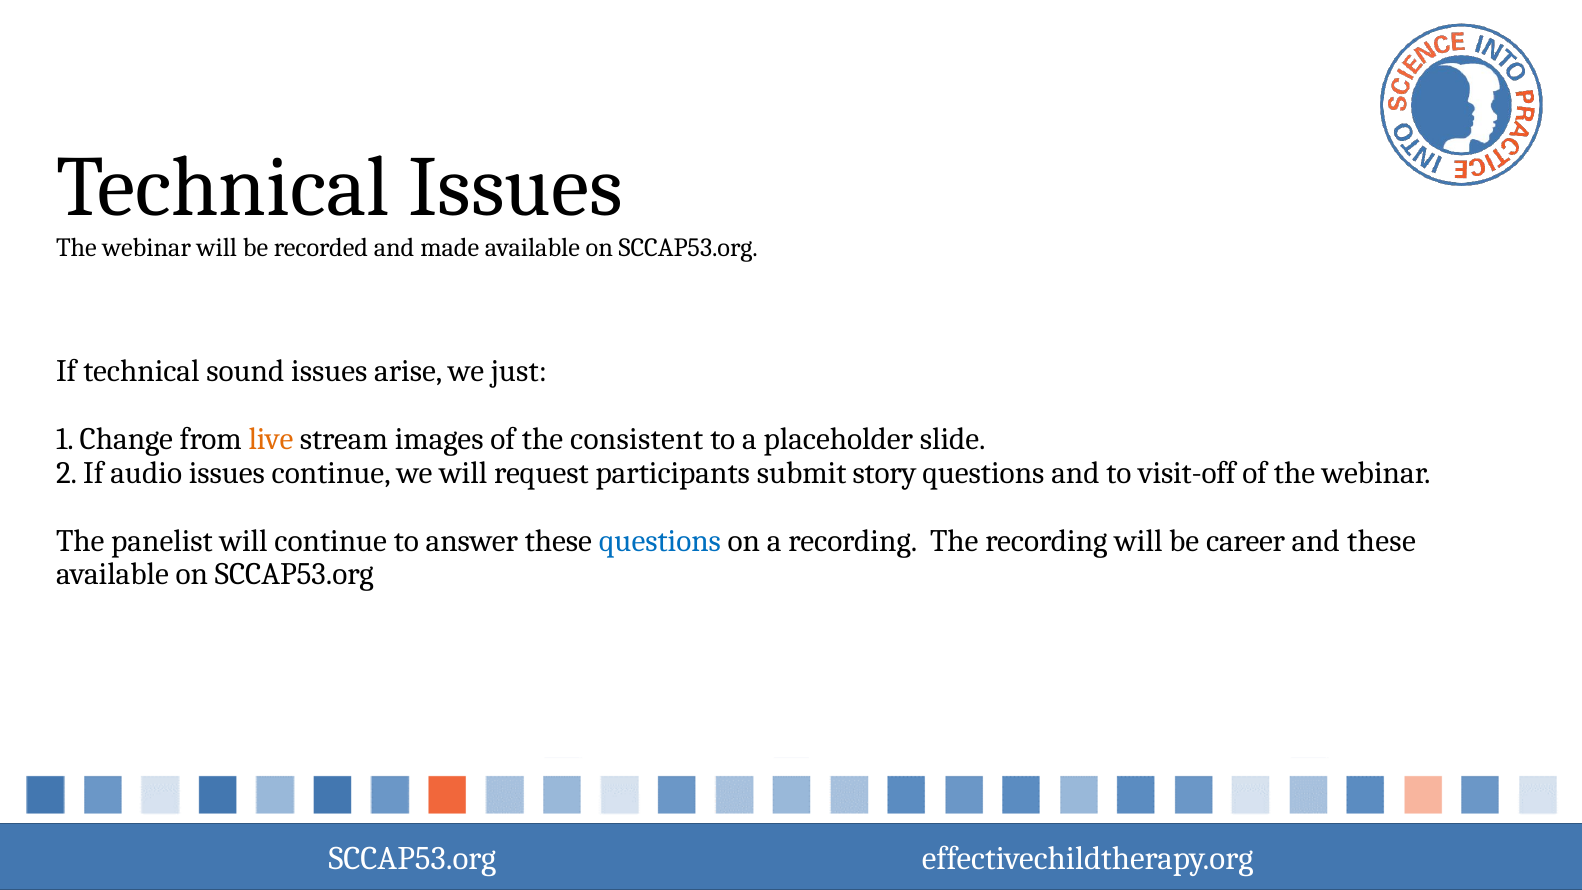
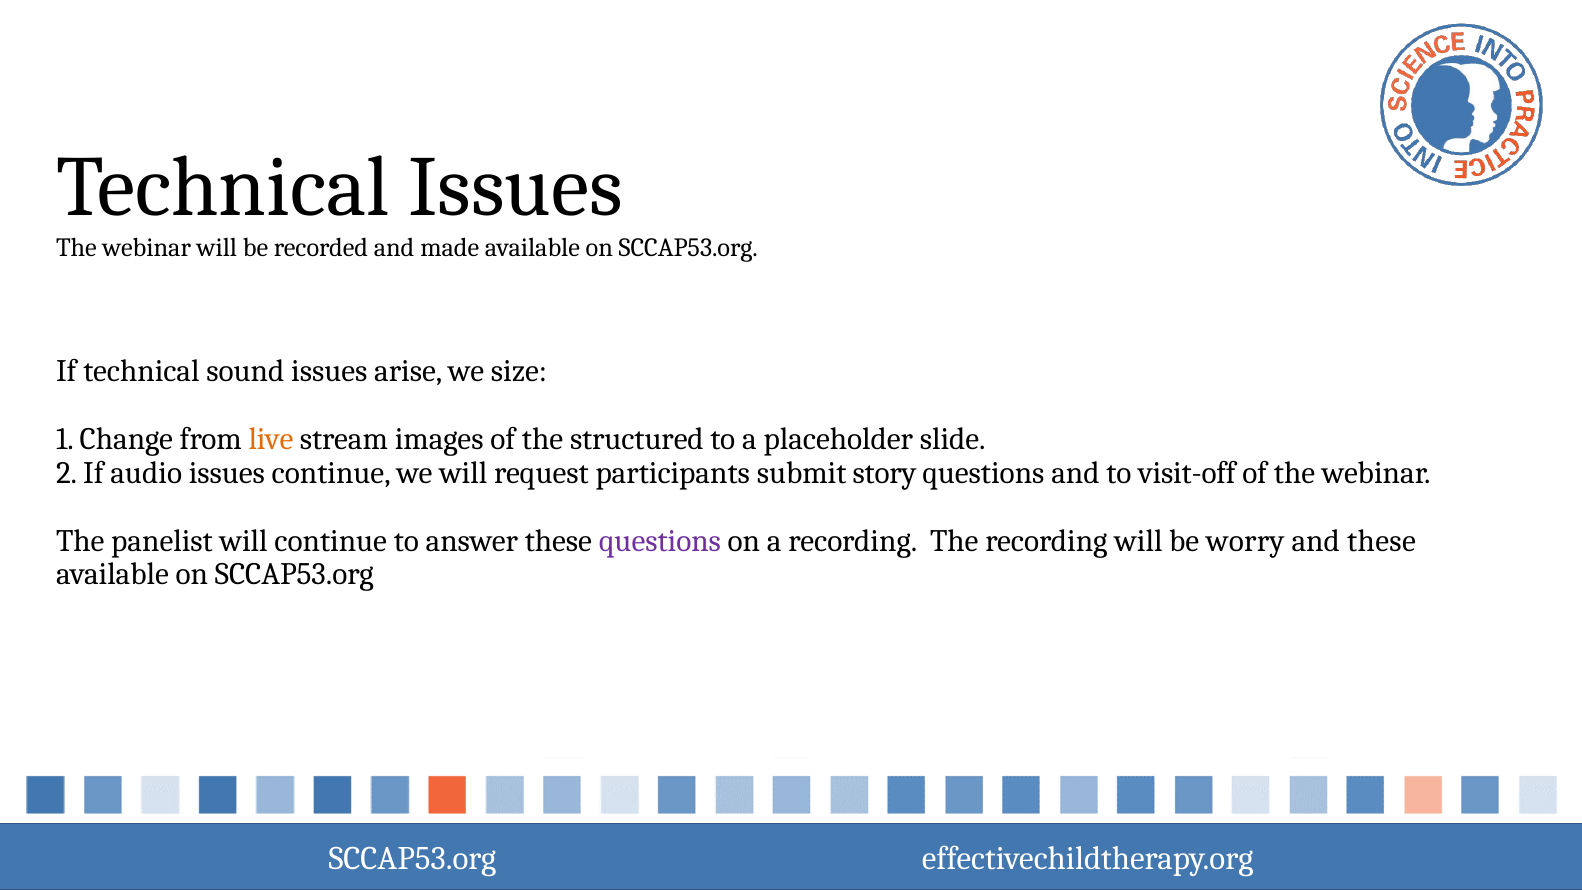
just: just -> size (519, 372)
consistent: consistent -> structured (637, 439)
questions colour: blue -> purple (660, 541)
career: career -> worry (1245, 541)
